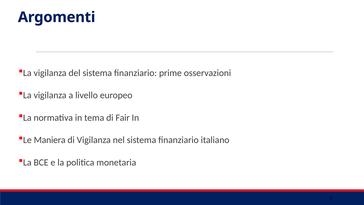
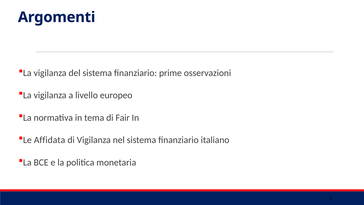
Maniera: Maniera -> Affidata (50, 140)
